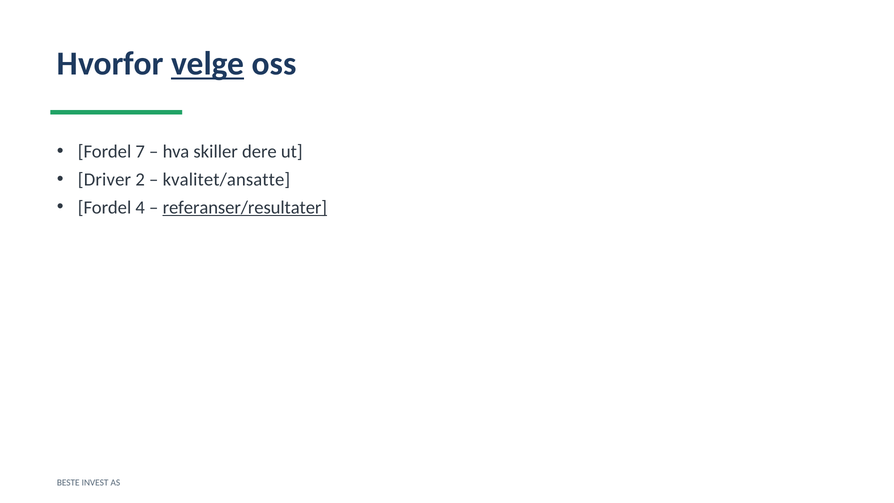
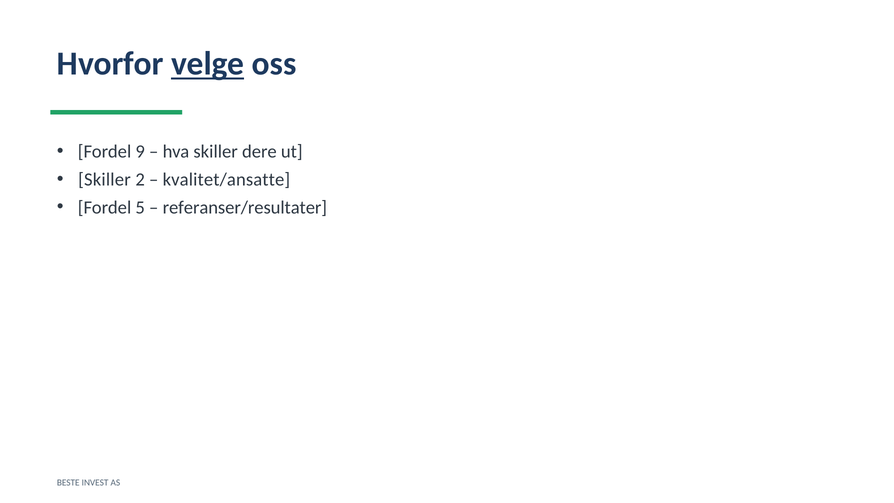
7: 7 -> 9 (140, 151)
Driver: Driver -> Skiller (104, 179)
4: 4 -> 5 (140, 207)
referanser/resultater underline: present -> none (245, 207)
